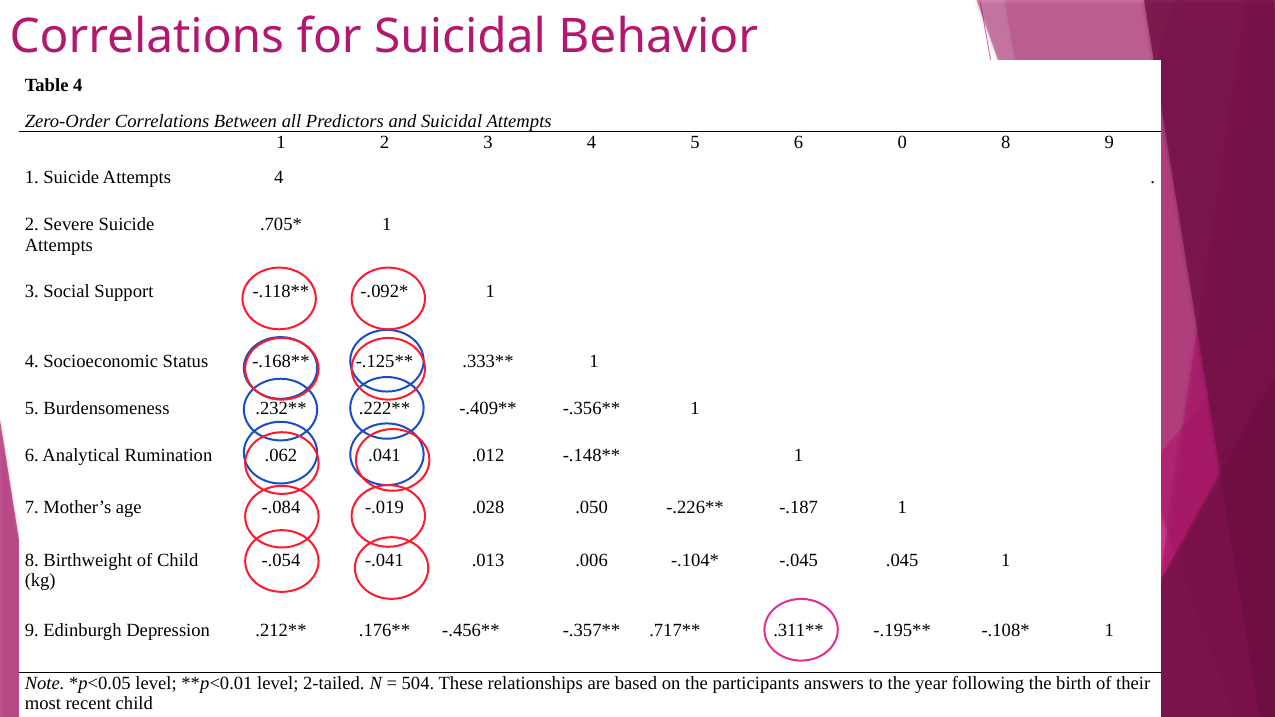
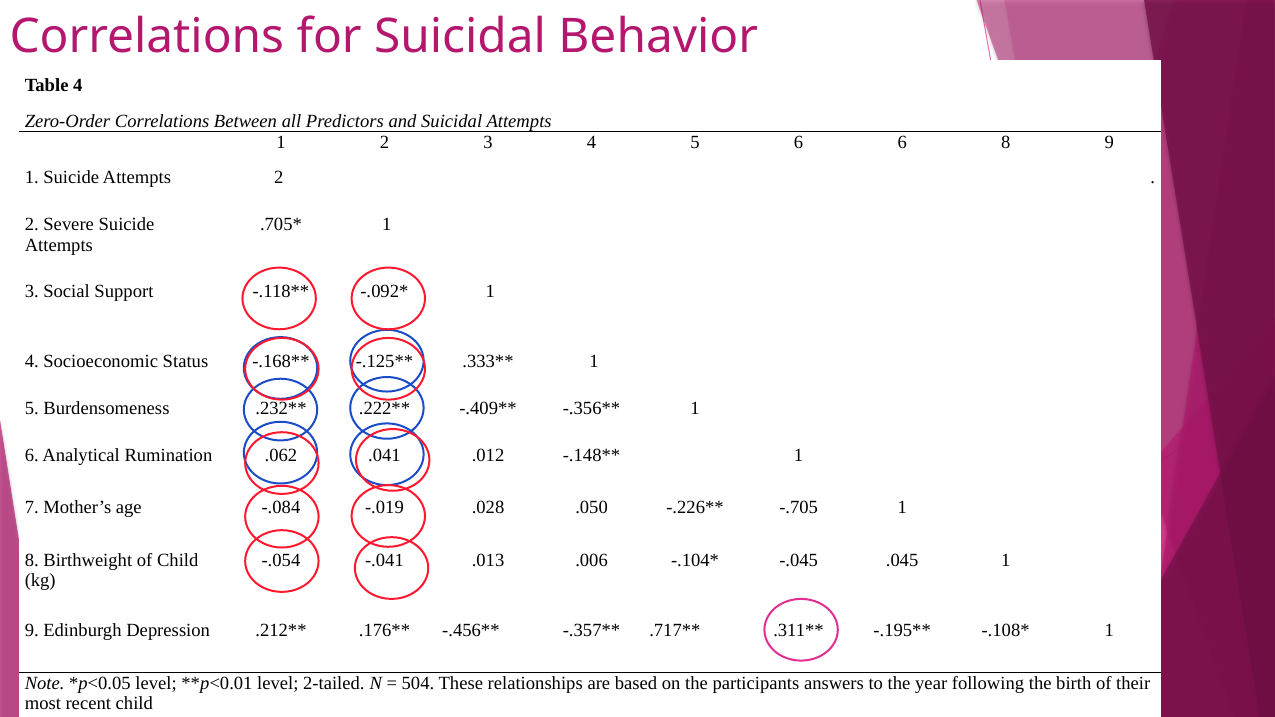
6 0: 0 -> 6 (902, 142)
Attempts 4: 4 -> 2 (279, 178)
-.187: -.187 -> -.705 (799, 508)
